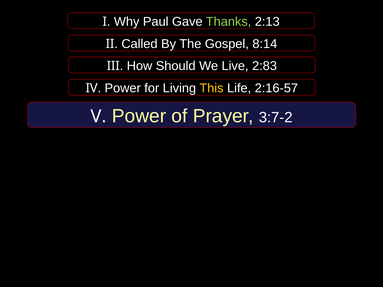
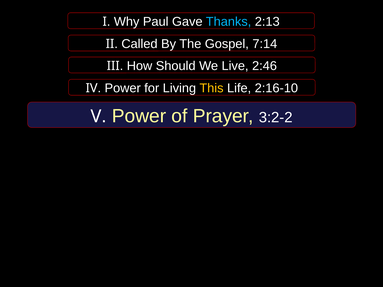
Thanks colour: light green -> light blue (229, 22)
8:14: 8:14 -> 7:14 (265, 44)
2:83: 2:83 -> 2:46 (265, 66)
2:16-57: 2:16-57 -> 2:16-10 (276, 88)
3:7-2: 3:7-2 -> 3:2-2 (276, 118)
